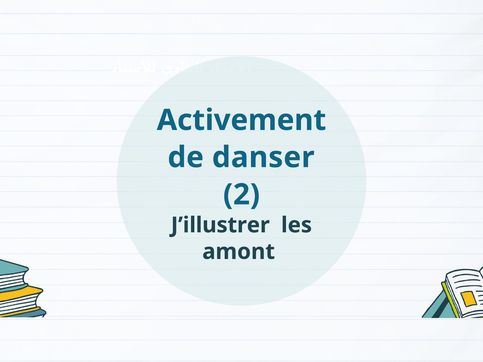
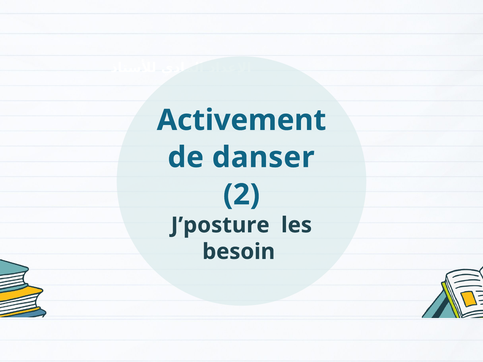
J’illustrer: J’illustrer -> J’posture (220, 225)
amont: amont -> besoin (239, 252)
